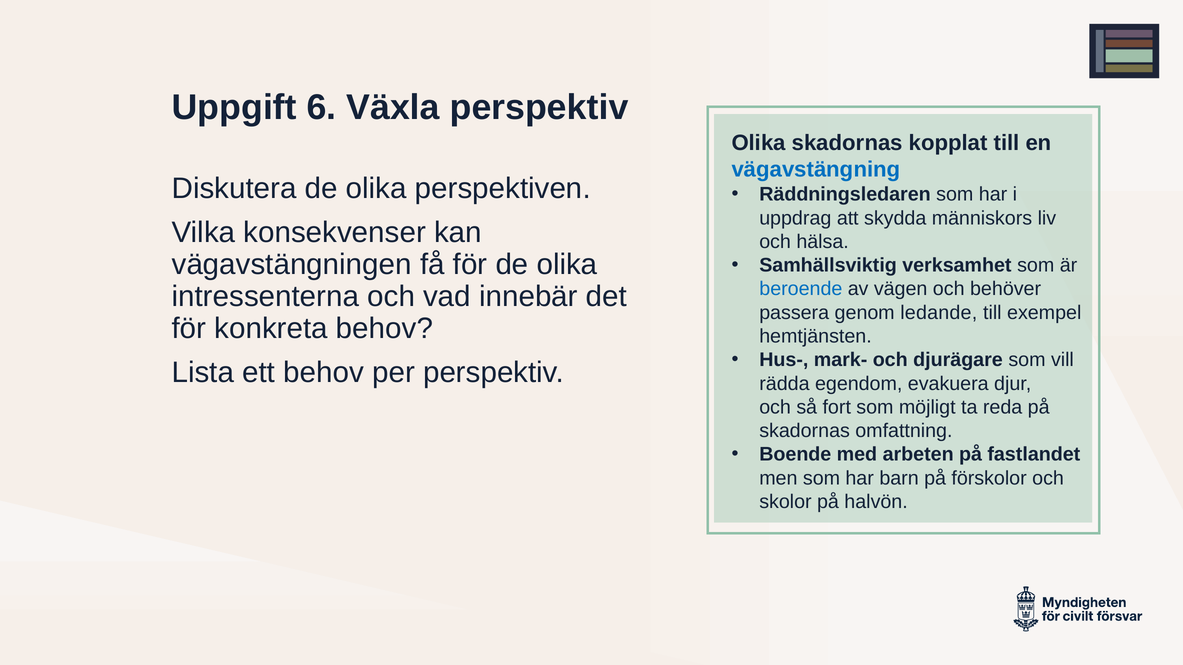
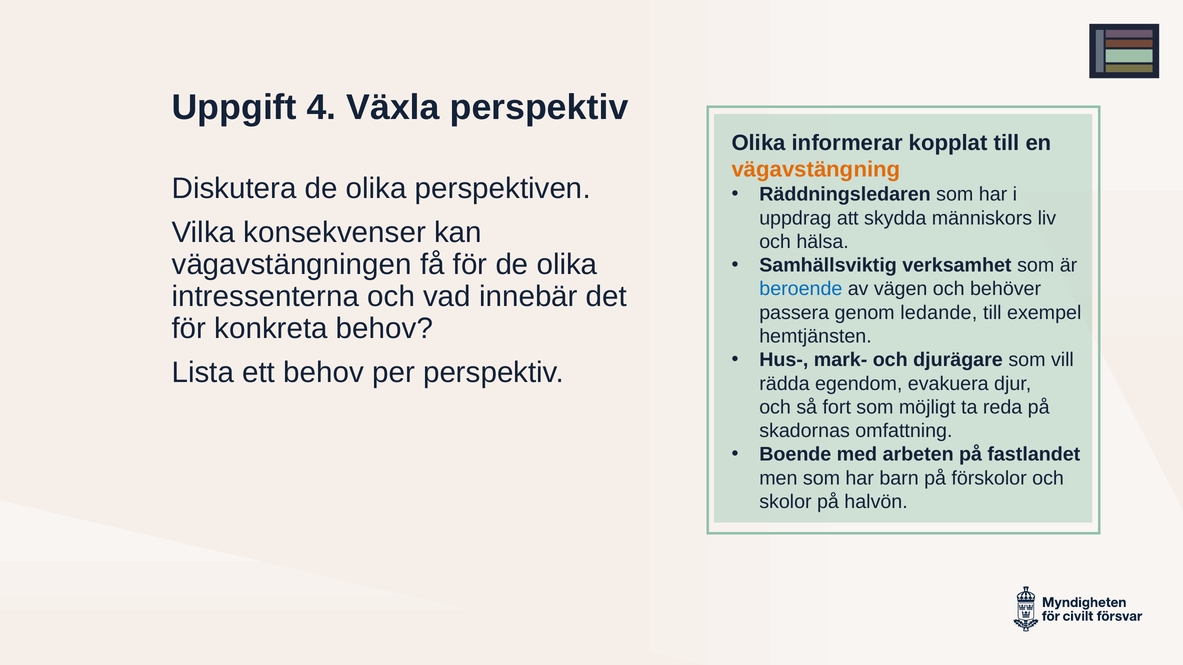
6: 6 -> 4 (321, 108)
Olika skadornas: skadornas -> informerar (847, 143)
vägavstängning colour: blue -> orange (816, 170)
